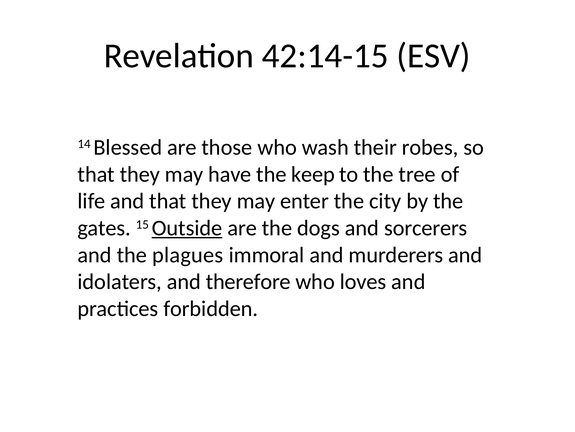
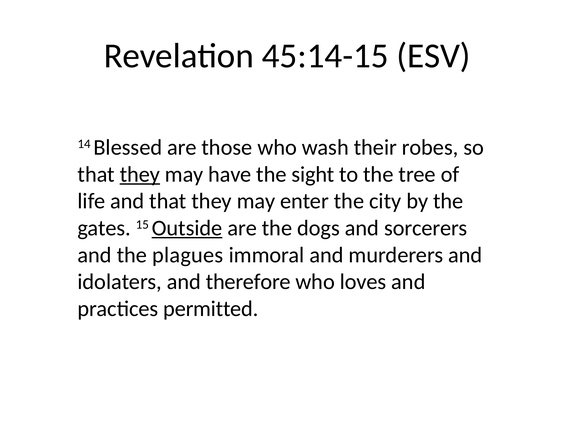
42:14-15: 42:14-15 -> 45:14-15 (325, 56)
they underline: none -> present (140, 174)
keep: keep -> sight (313, 174)
forbidden: forbidden -> permitted (211, 308)
